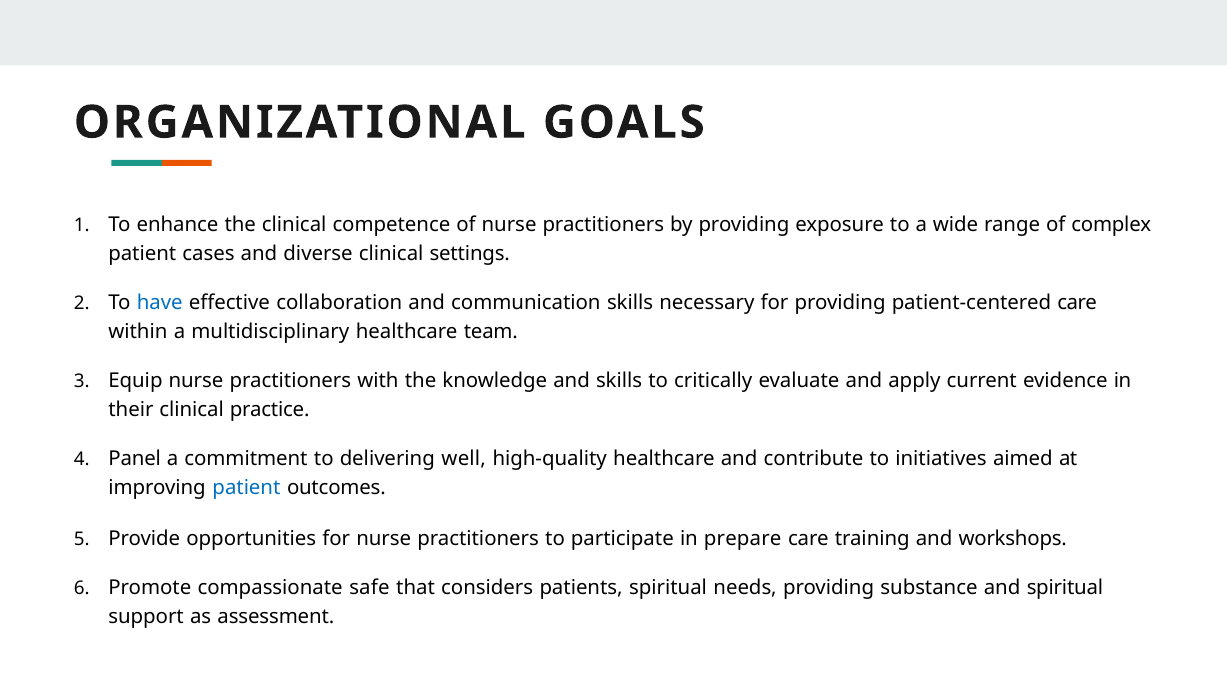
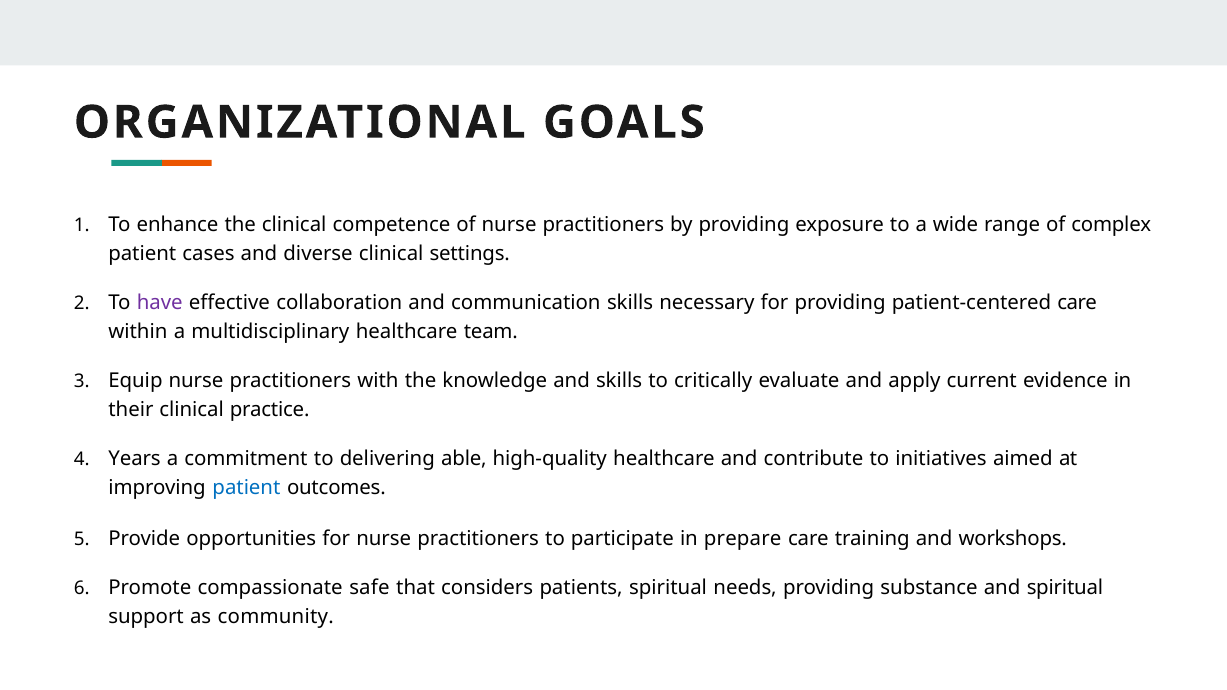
have colour: blue -> purple (160, 303)
Panel: Panel -> Years (135, 459)
well: well -> able (464, 459)
assessment: assessment -> community (276, 617)
